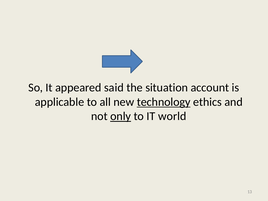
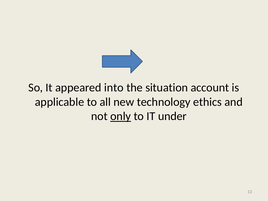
said: said -> into (114, 88)
technology underline: present -> none (164, 102)
world: world -> under (172, 116)
